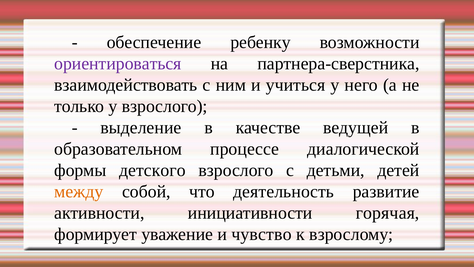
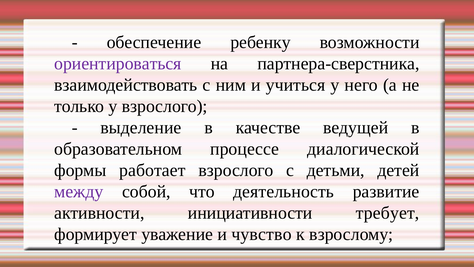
детского: детского -> работает (152, 170)
между colour: orange -> purple (79, 191)
горячая: горячая -> требует (388, 213)
